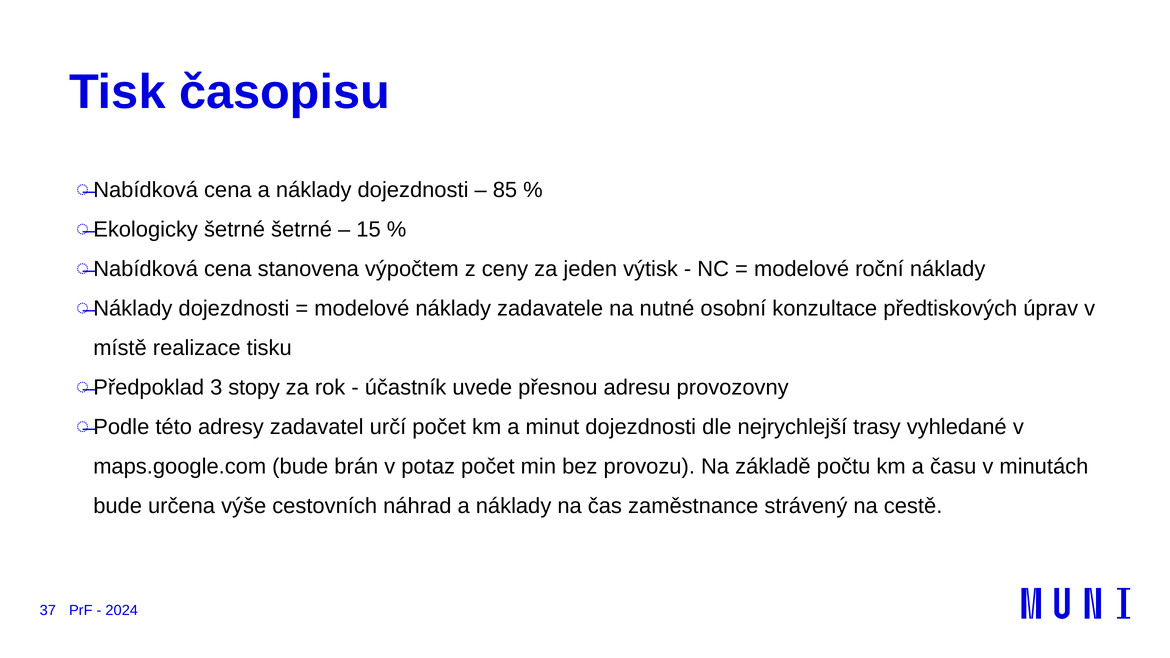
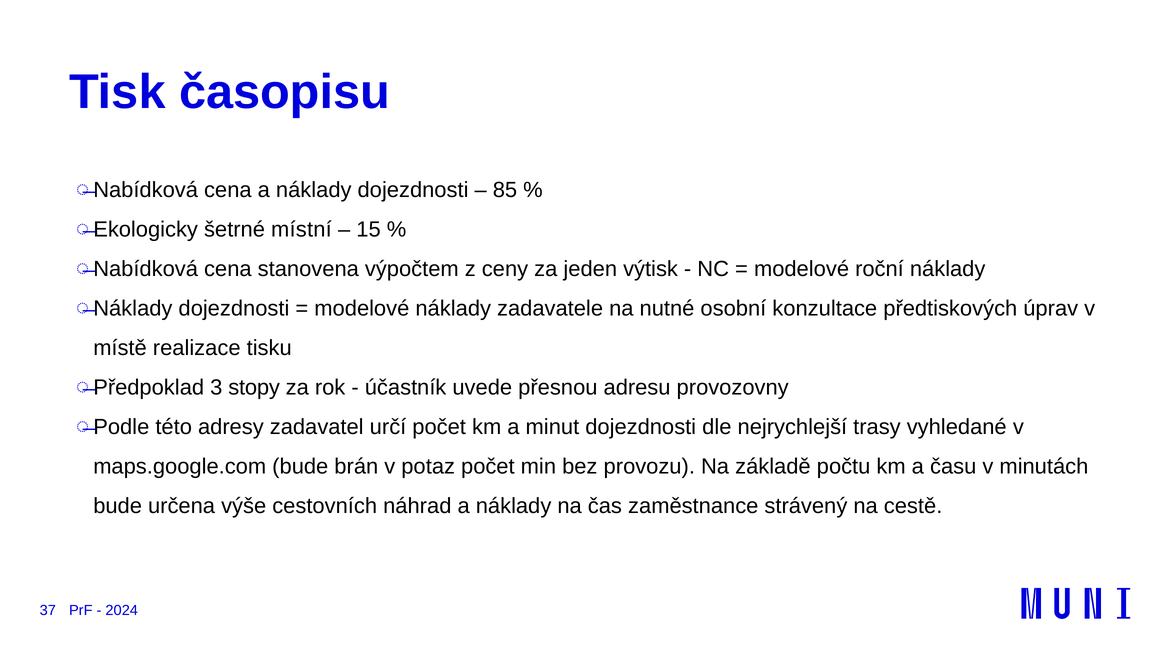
šetrné šetrné: šetrné -> místní (301, 230)
